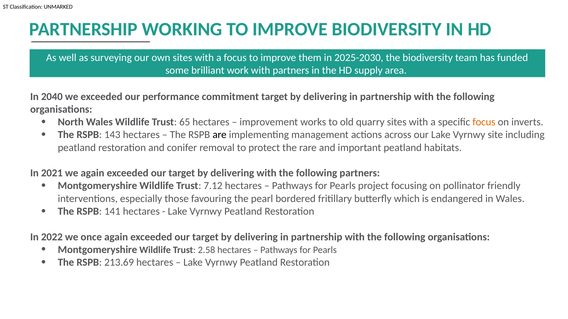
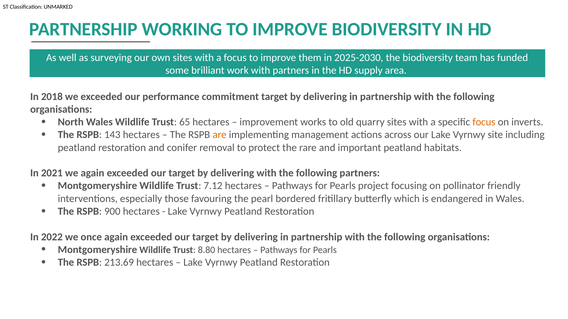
2040: 2040 -> 2018 (52, 97)
are colour: black -> orange (220, 135)
141: 141 -> 900 (112, 212)
2.58: 2.58 -> 8.80 (206, 250)
